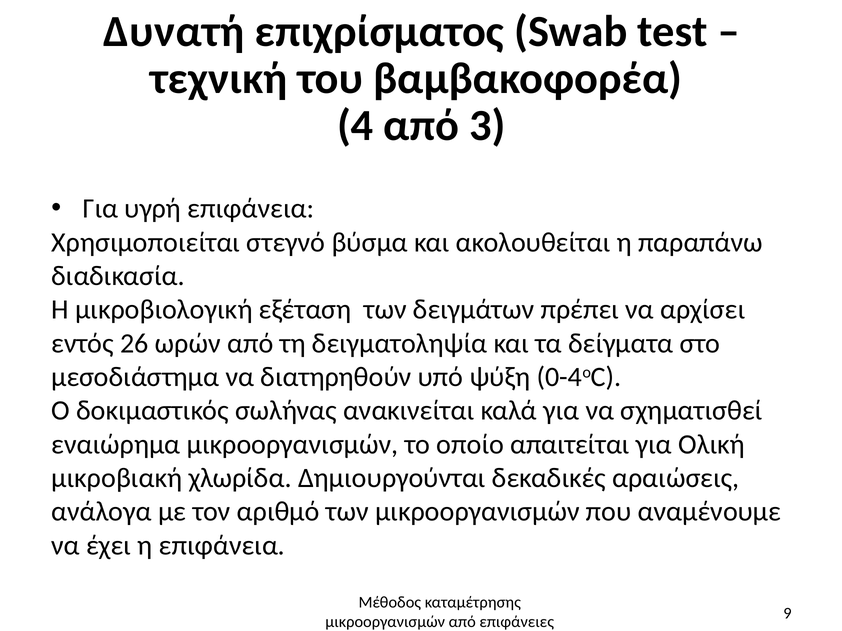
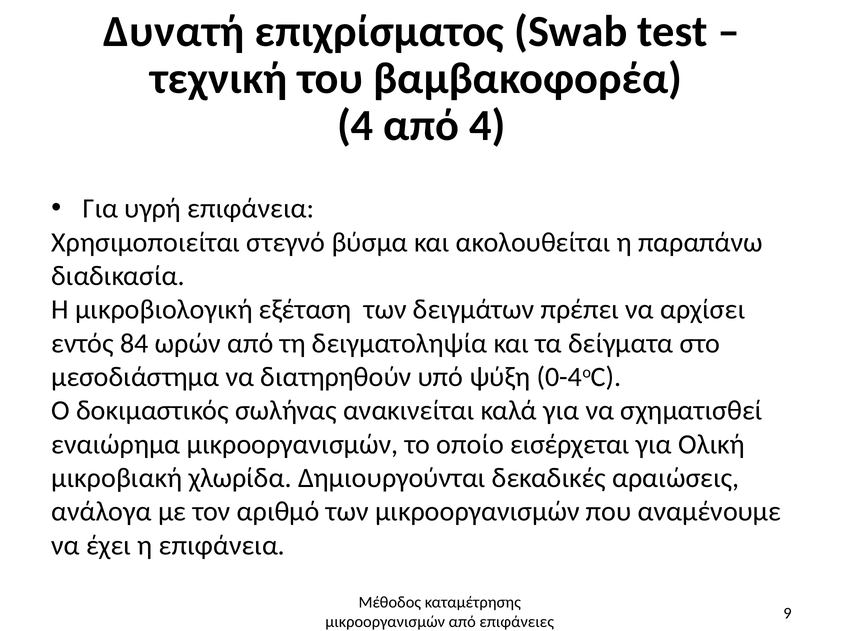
από 3: 3 -> 4 (488, 126)
26: 26 -> 84 (134, 344)
απαιτείται: απαιτείται -> εισέρχεται (570, 445)
